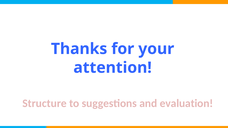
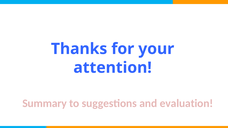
Structure: Structure -> Summary (45, 104)
